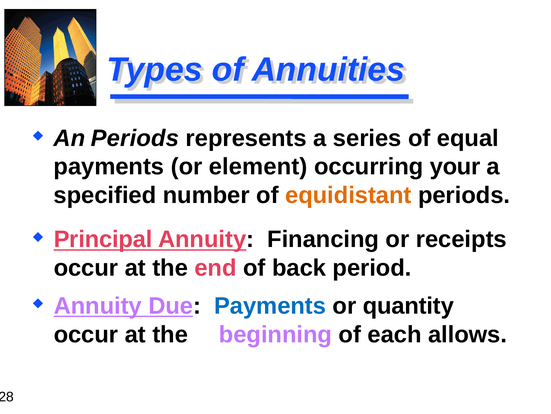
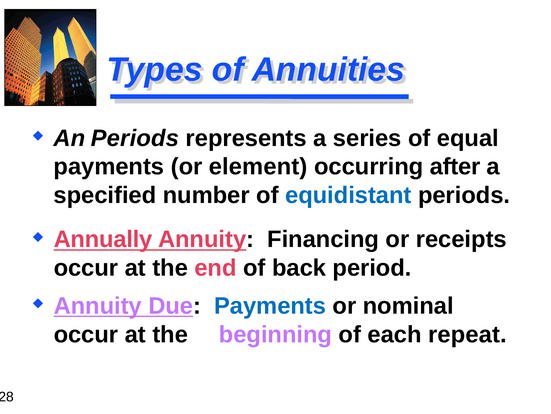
your: your -> after (455, 166)
equidistant colour: orange -> blue (348, 195)
Principal: Principal -> Annually (103, 239)
quantity: quantity -> nominal (408, 305)
allows: allows -> repeat (467, 334)
